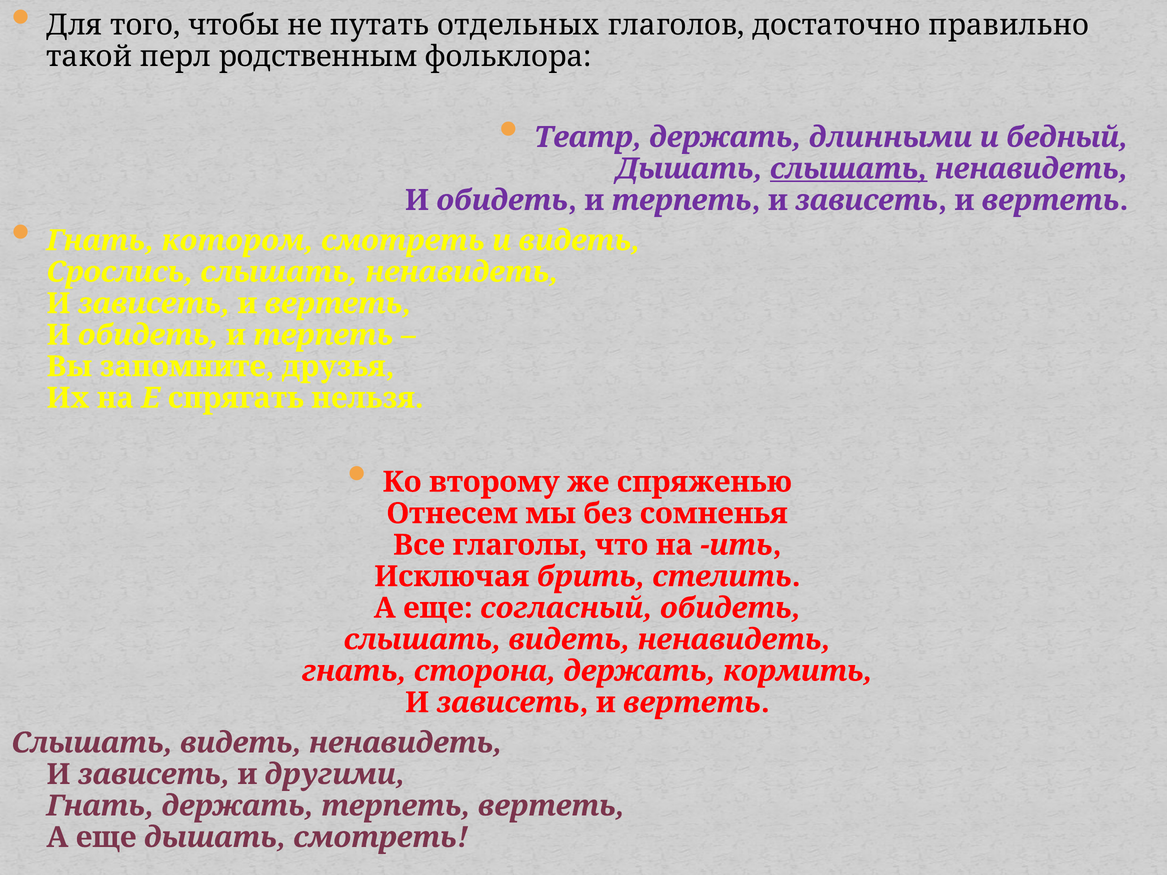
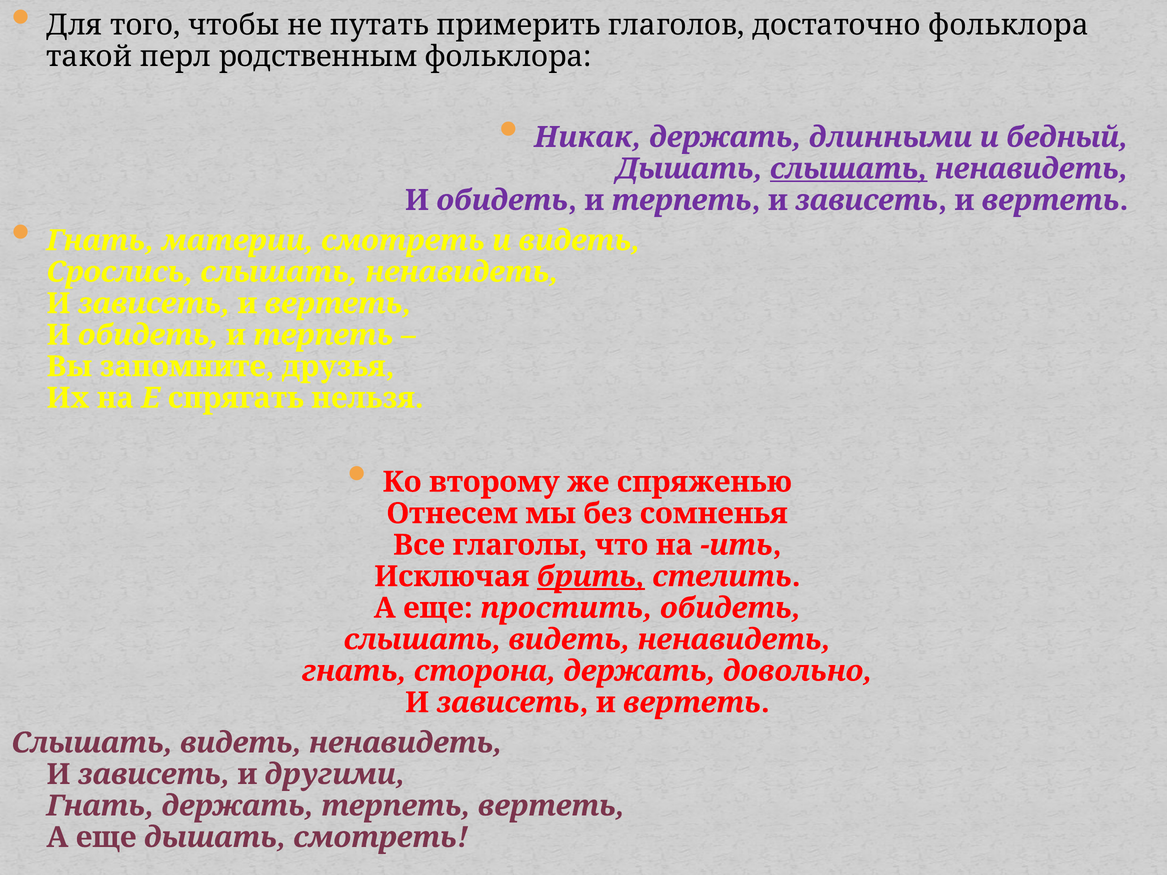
отдельных: отдельных -> примерить (518, 25)
достаточно правильно: правильно -> фольклора (1009, 25)
Театр: Театр -> Никак (588, 137)
котором: котором -> материи (238, 241)
брить underline: none -> present (591, 577)
согласный: согласный -> простить (566, 608)
кормить: кормить -> довольно (798, 671)
